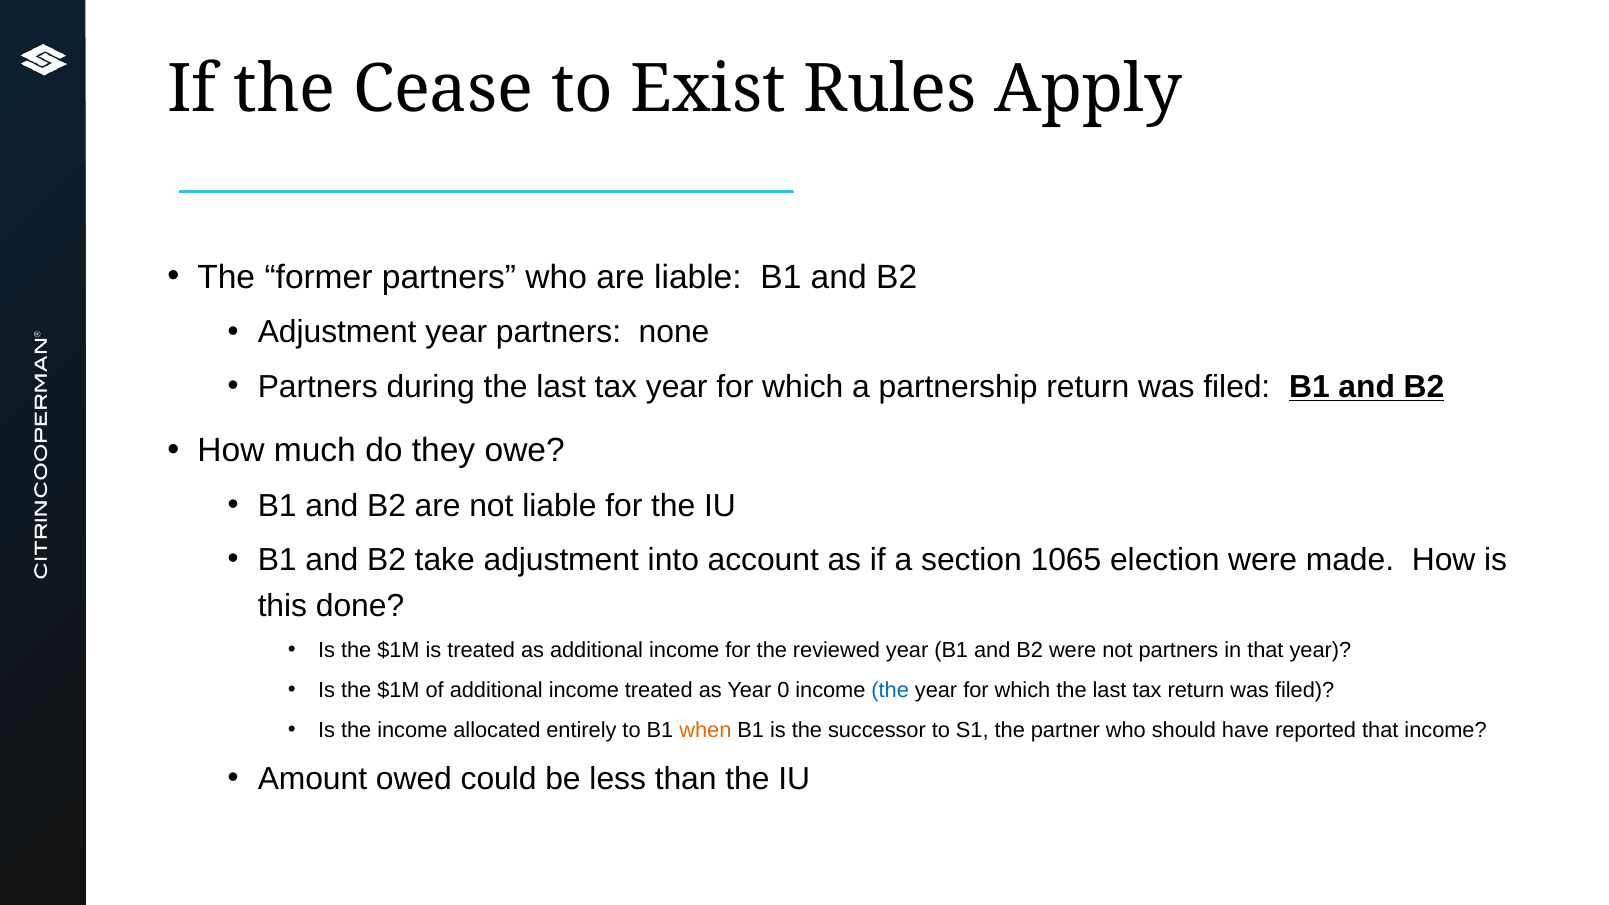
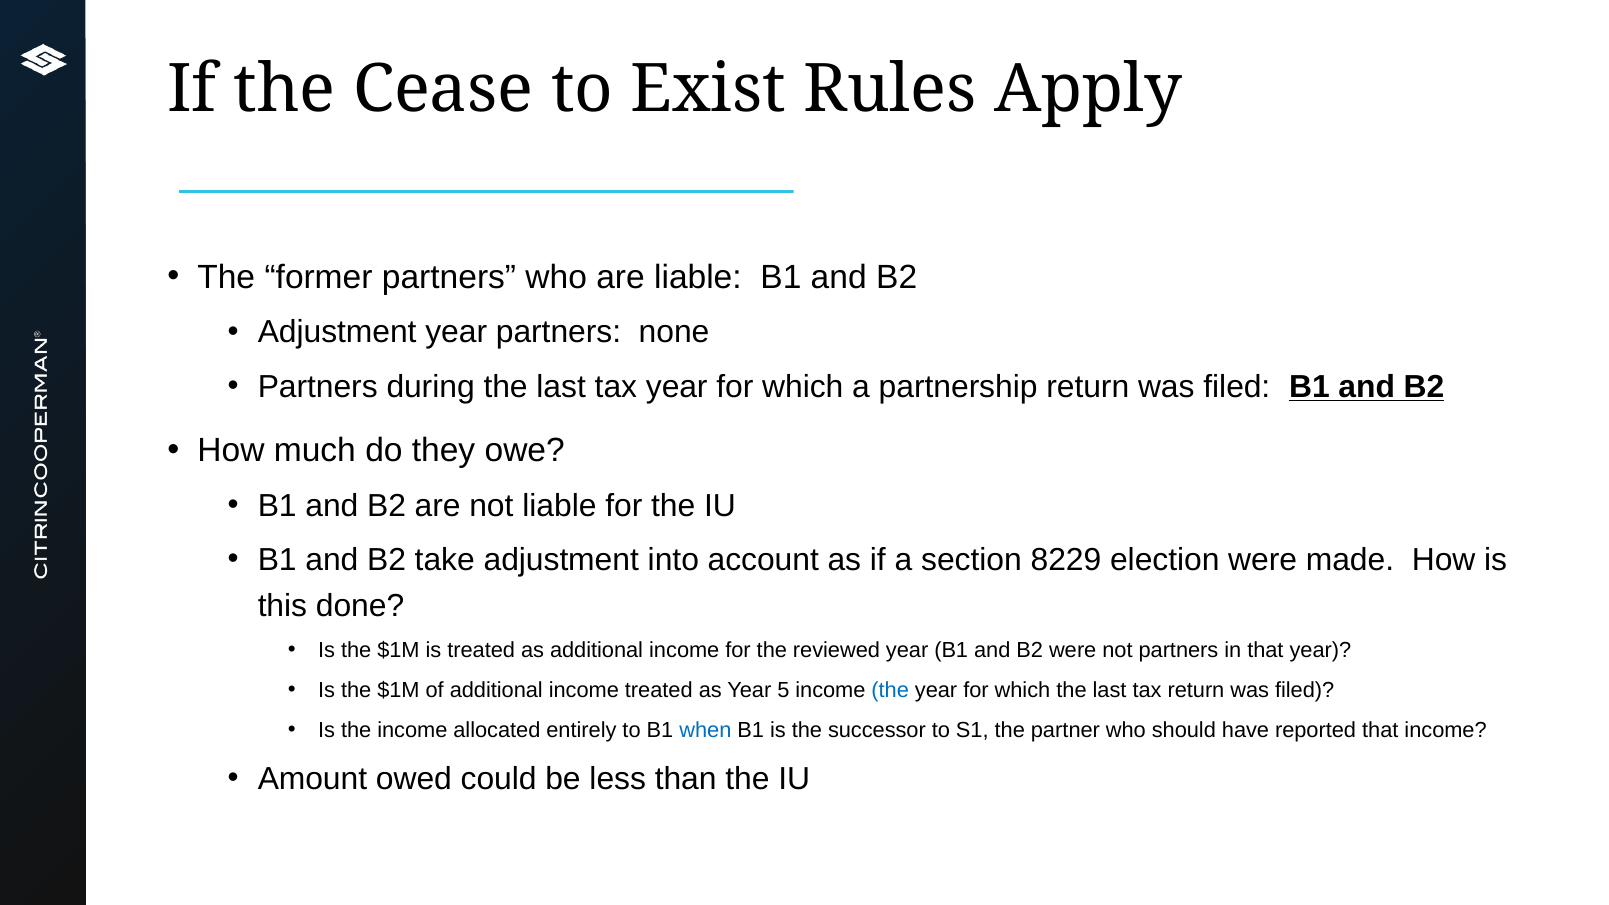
1065: 1065 -> 8229 (1066, 560)
0: 0 -> 5 (783, 691)
when colour: orange -> blue (705, 730)
